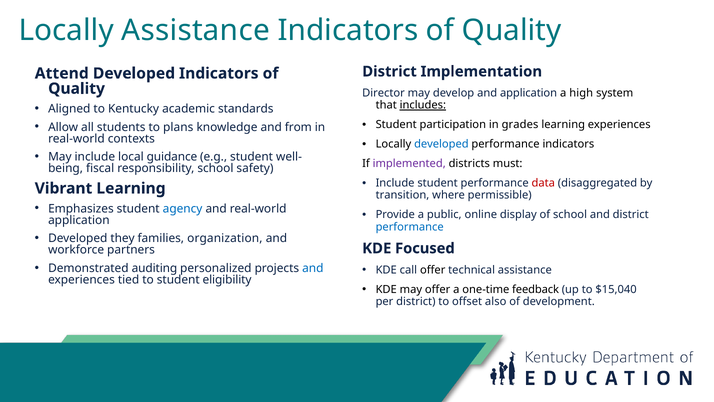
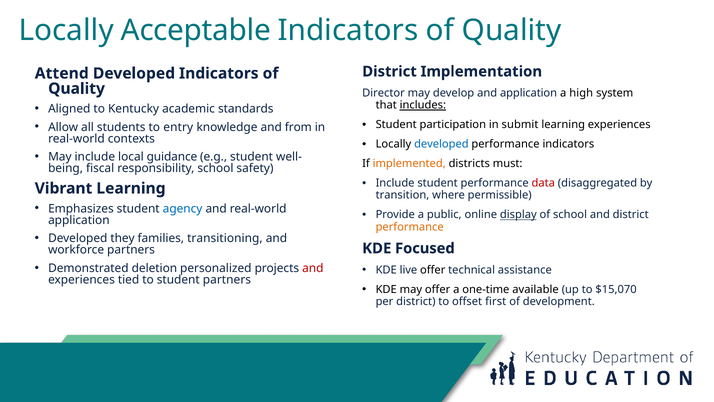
Locally Assistance: Assistance -> Acceptable (196, 30)
grades: grades -> submit (520, 125)
plans: plans -> entry (178, 127)
implemented colour: purple -> orange (409, 164)
display underline: none -> present (518, 215)
performance colour: blue -> orange (410, 227)
organization: organization -> transitioning (225, 238)
auditing: auditing -> deletion (154, 268)
and colour: blue -> red (313, 268)
call: call -> live (408, 270)
student eligibility: eligibility -> partners (227, 280)
feedback: feedback -> available (536, 289)
$15,040: $15,040 -> $15,070 (616, 289)
also: also -> first (496, 301)
